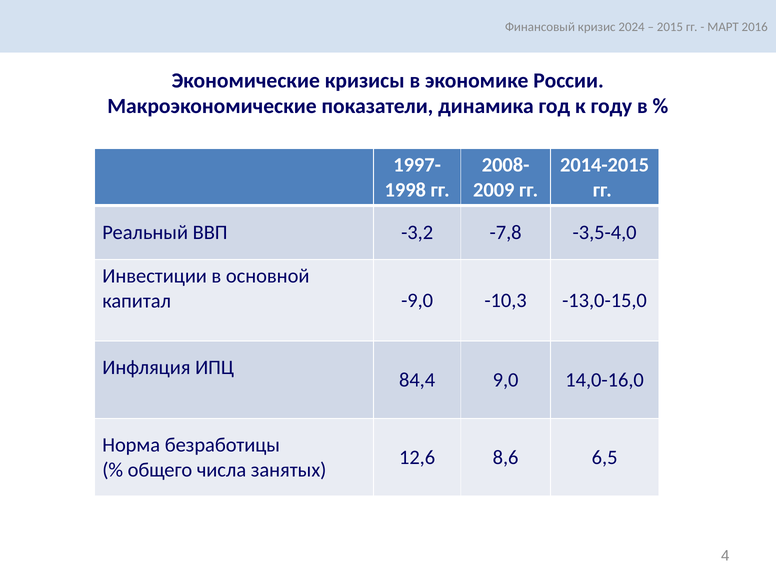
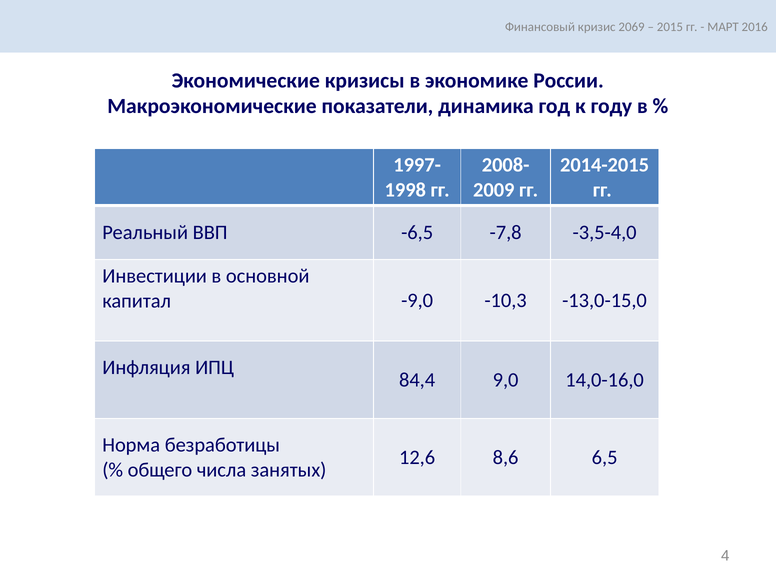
2024: 2024 -> 2069 (632, 27)
-3,2: -3,2 -> -6,5 (417, 233)
